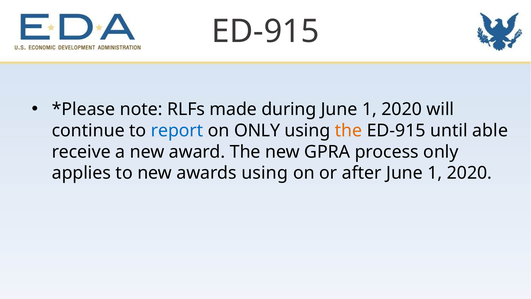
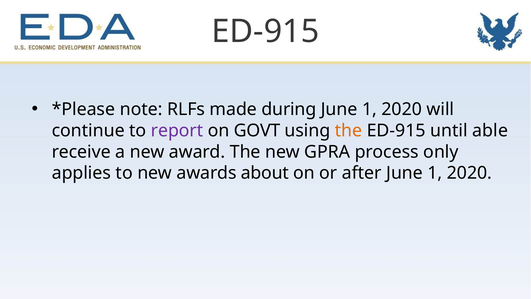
report colour: blue -> purple (177, 130)
on ONLY: ONLY -> GOVT (257, 130)
awards using: using -> about (265, 173)
